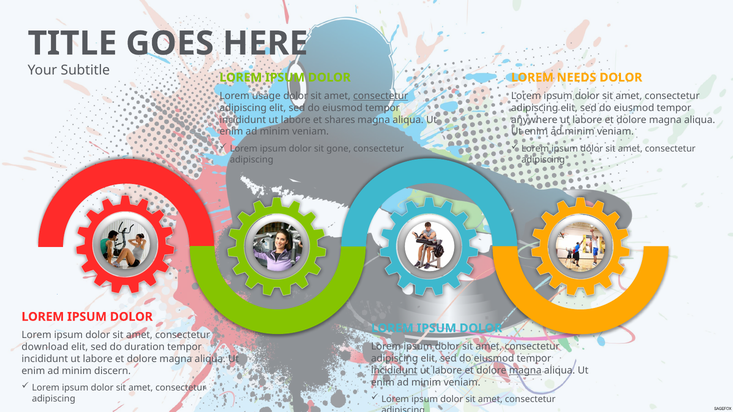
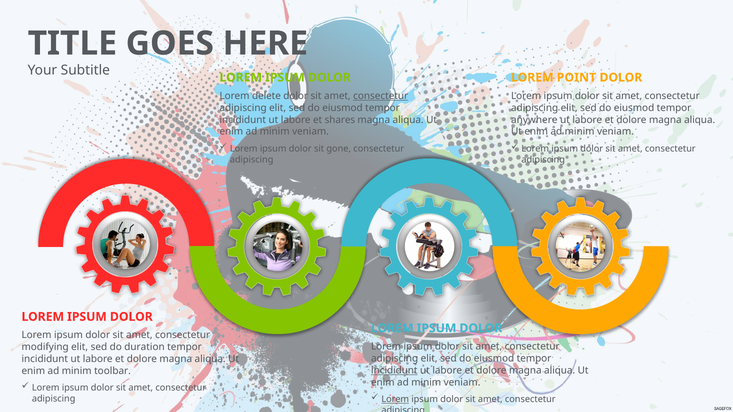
NEEDS: NEEDS -> POINT (576, 78)
usage: usage -> delete (266, 96)
download: download -> modifying (45, 347)
magna underline: present -> none (525, 371)
discern: discern -> toolbar (113, 371)
Lorem underline: none -> present (395, 400)
